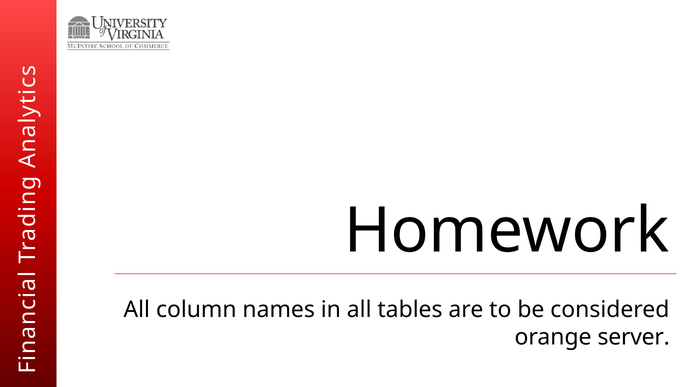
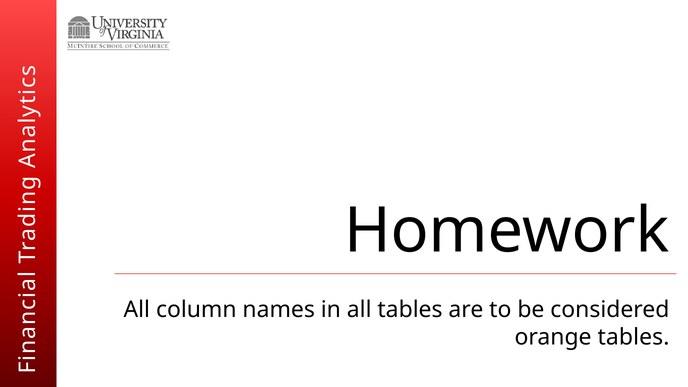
orange server: server -> tables (634, 337)
